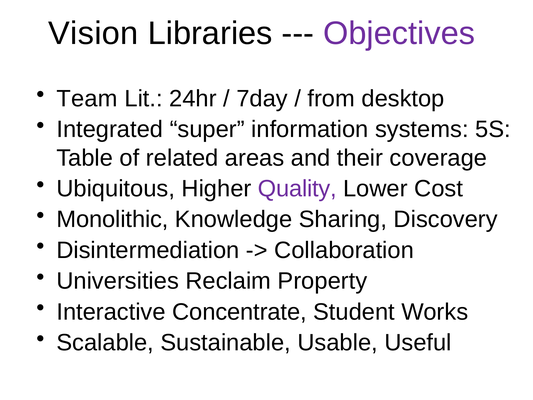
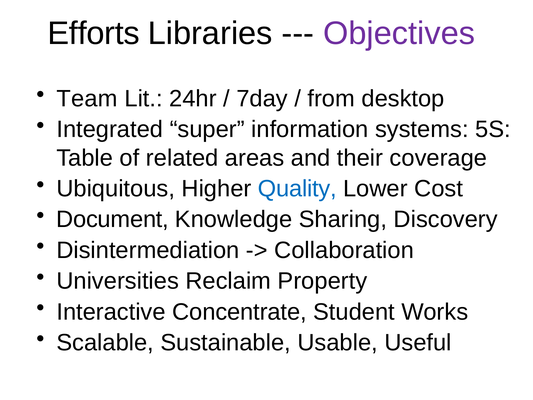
Vision: Vision -> Efforts (94, 33)
Quality colour: purple -> blue (297, 189)
Monolithic: Monolithic -> Document (113, 219)
